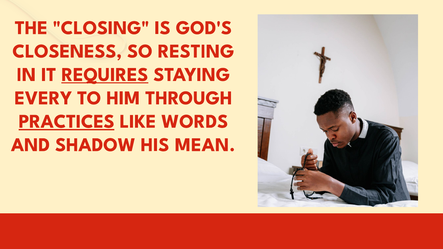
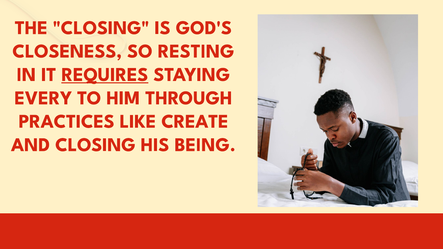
PRACTICES underline: present -> none (67, 121)
WORDS: WORDS -> CREATE (195, 121)
AND SHADOW: SHADOW -> CLOSING (95, 145)
MEAN: MEAN -> BEING (205, 145)
